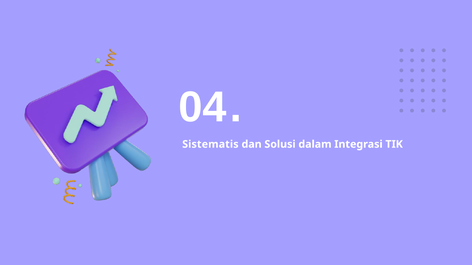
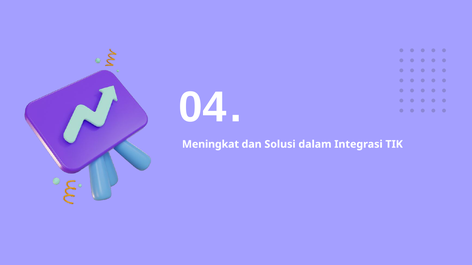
Sistematis: Sistematis -> Meningkat (210, 145)
